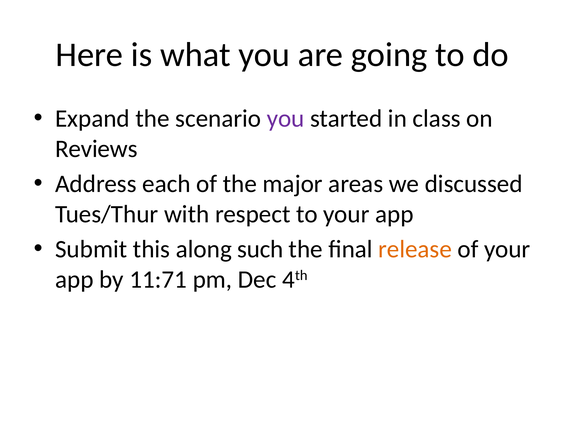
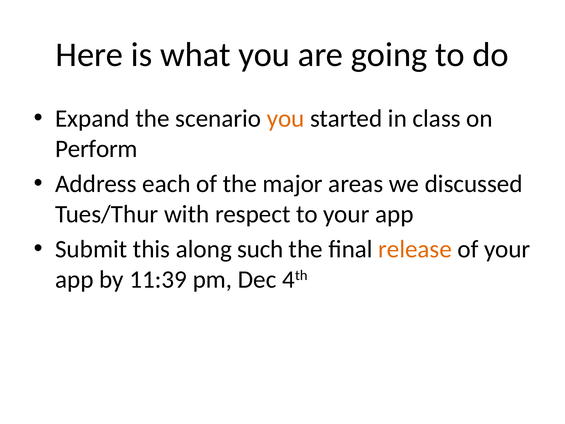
you colour: purple -> orange (286, 119)
Reviews: Reviews -> Perform (96, 149)
11:71: 11:71 -> 11:39 (158, 279)
